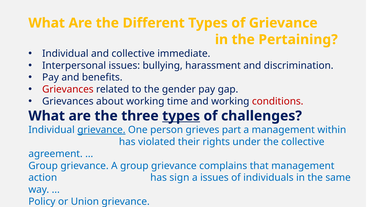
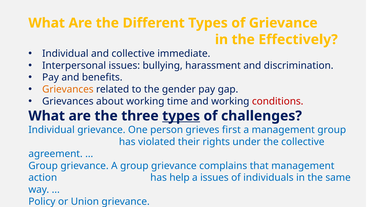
Pertaining: Pertaining -> Effectively (298, 40)
Grievances colour: red -> orange (68, 89)
grievance underline: present -> none (101, 130)
part: part -> first (231, 130)
management within: within -> group (332, 130)
sign: sign -> help (179, 178)
